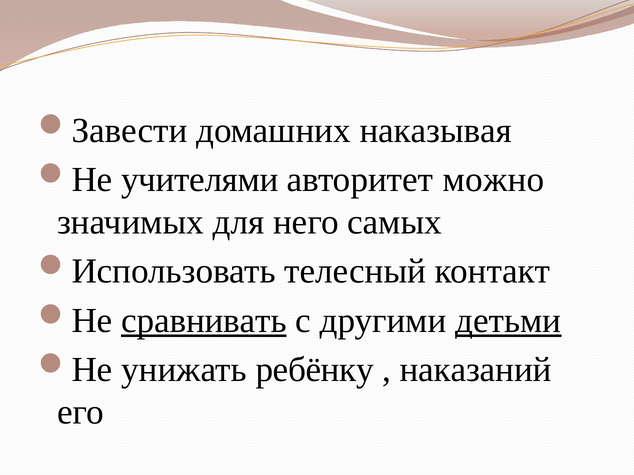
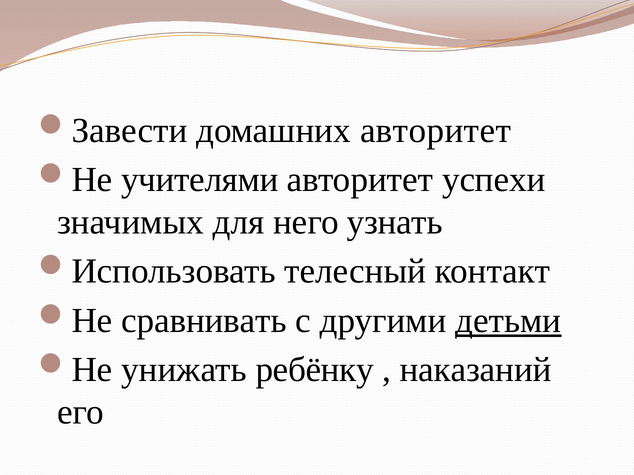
домашних наказывая: наказывая -> авторитет (435, 131)
можно: можно -> успехи (494, 180)
самых: самых -> узнать (395, 222)
сравнивать underline: present -> none (204, 321)
